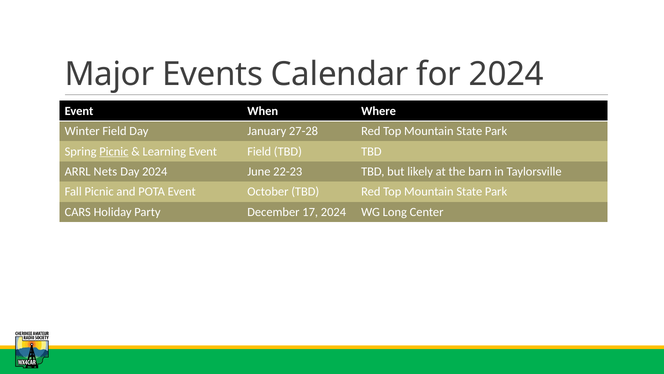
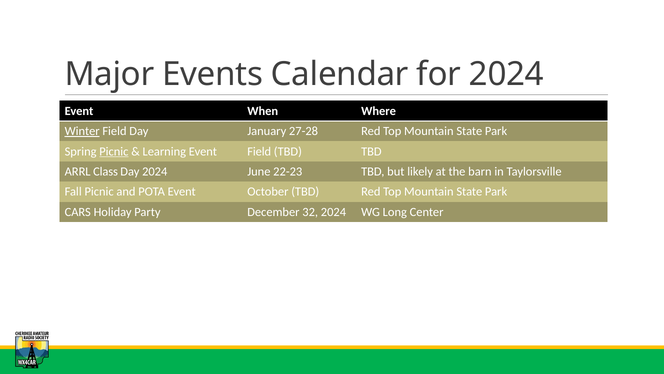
Winter underline: none -> present (82, 131)
Nets: Nets -> Class (106, 171)
17: 17 -> 32 (310, 212)
